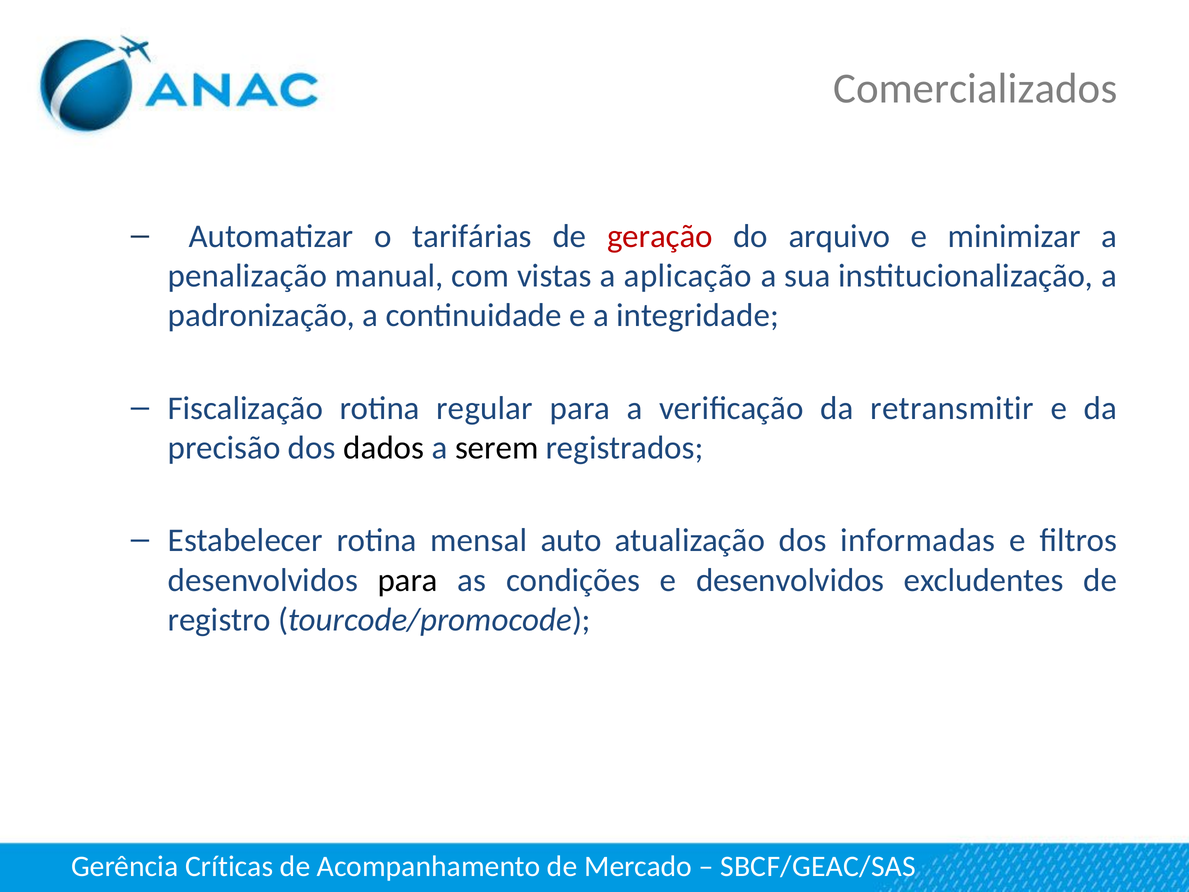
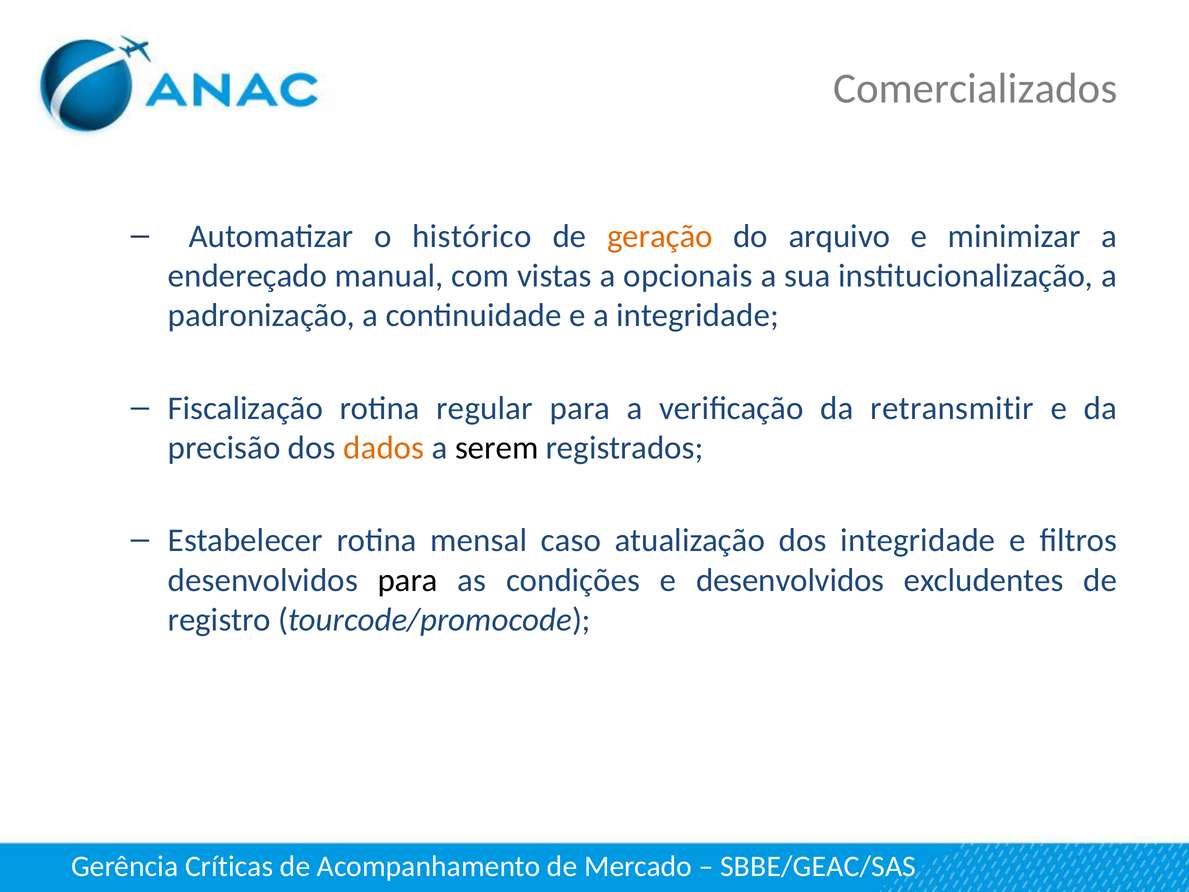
tarifárias: tarifárias -> histórico (472, 236)
geração colour: red -> orange (660, 236)
penalização: penalização -> endereçado (248, 276)
aplicação: aplicação -> opcionais (688, 276)
dados colour: black -> orange (384, 448)
auto: auto -> caso (571, 540)
dos informadas: informadas -> integridade (918, 540)
SBCF/GEAC/SAS: SBCF/GEAC/SAS -> SBBE/GEAC/SAS (818, 866)
